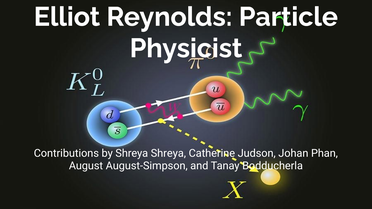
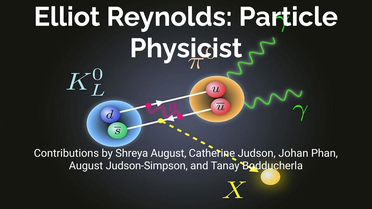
Shreya Shreya: Shreya -> August (168, 153)
August-Simpson: August-Simpson -> Judson-Simpson (147, 166)
